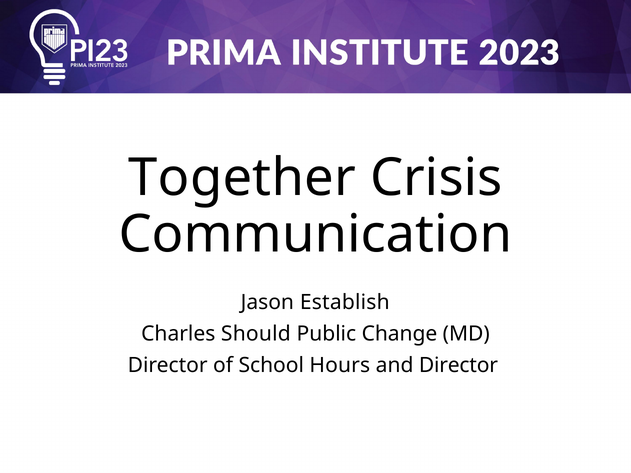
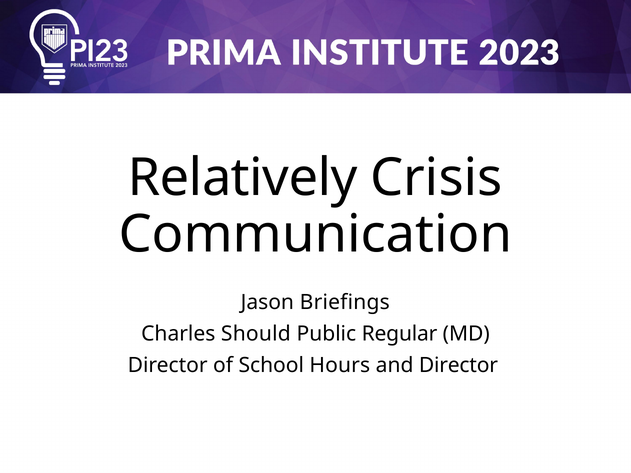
Together: Together -> Relatively (243, 178)
Establish: Establish -> Briefings (345, 302)
Change: Change -> Regular (400, 334)
